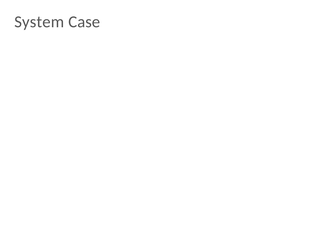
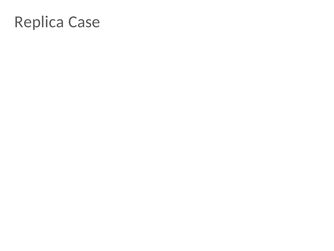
System: System -> Replica (39, 22)
